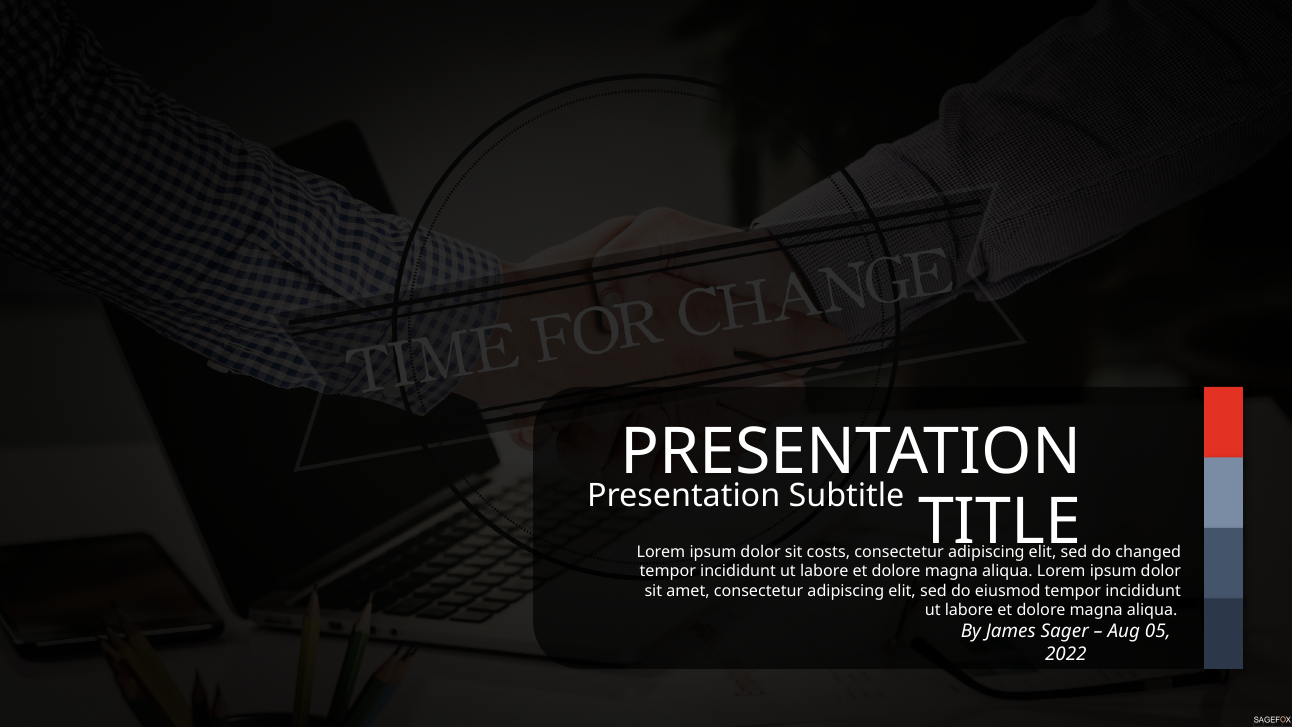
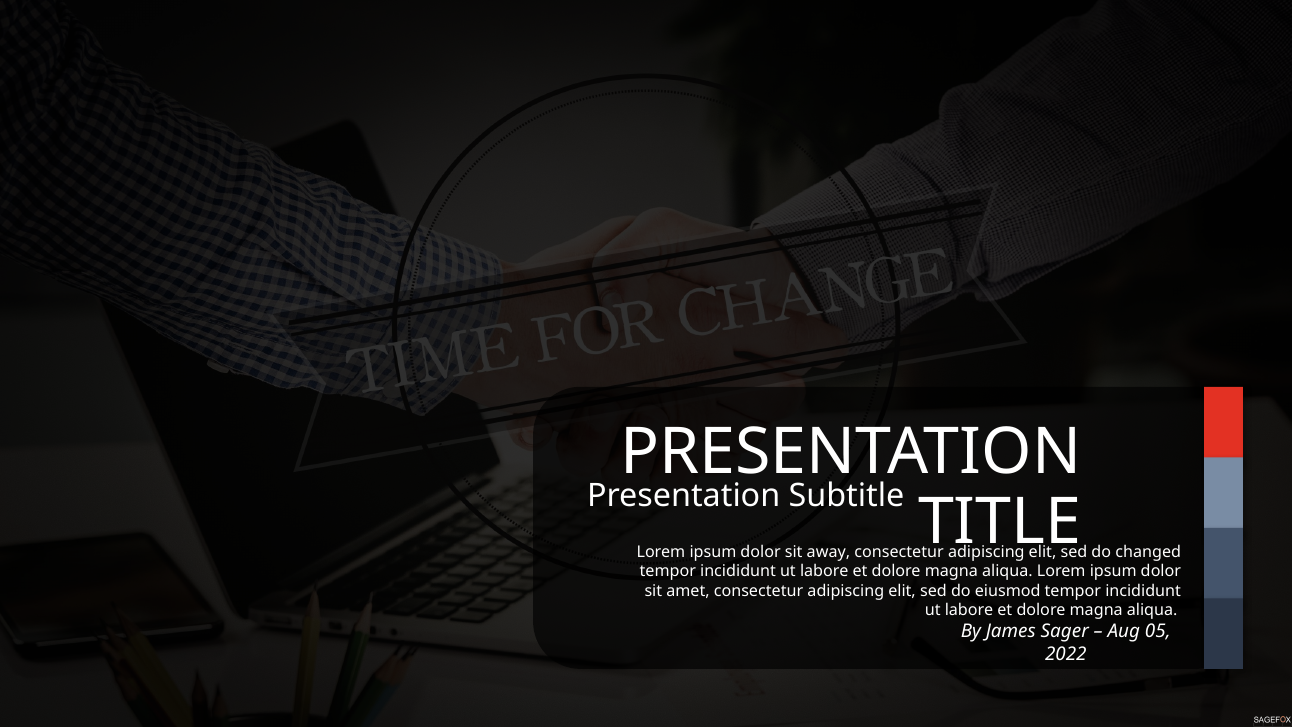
costs: costs -> away (828, 552)
